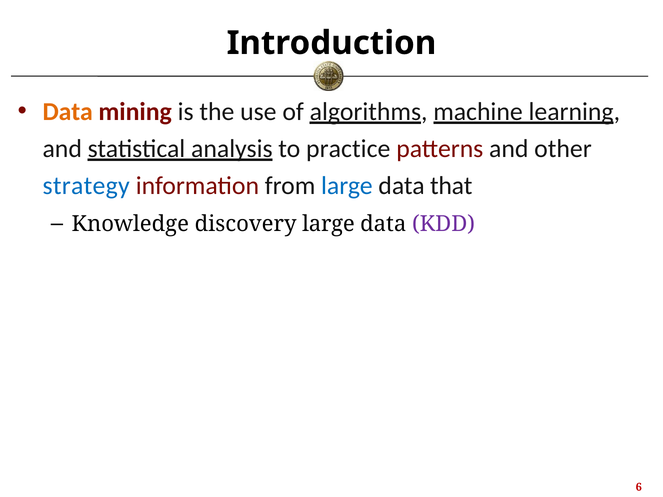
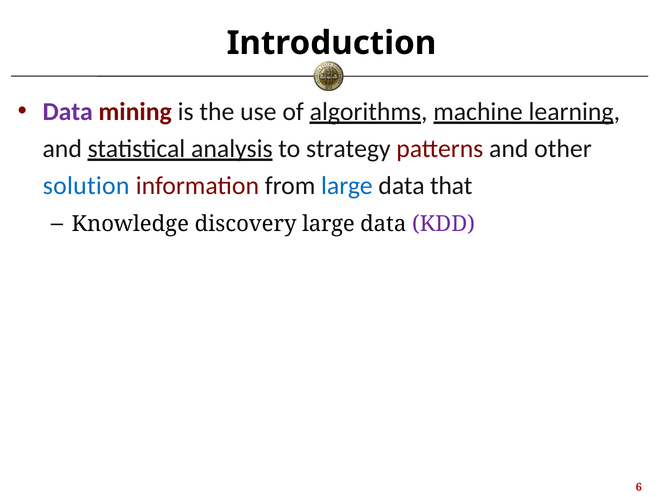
Data colour: orange -> purple (68, 112)
practice: practice -> strategy (348, 149)
strategy: strategy -> solution (86, 186)
